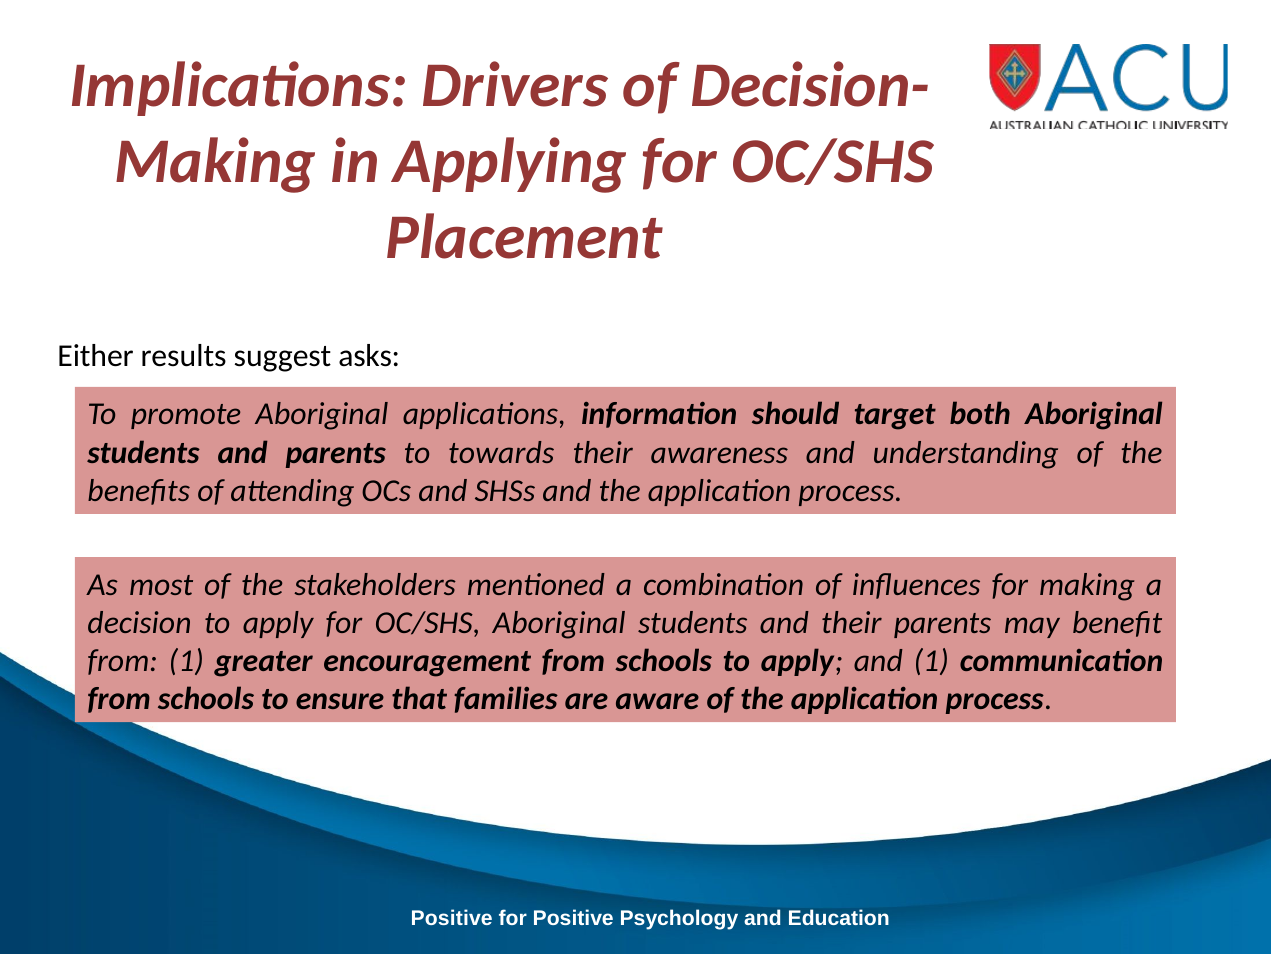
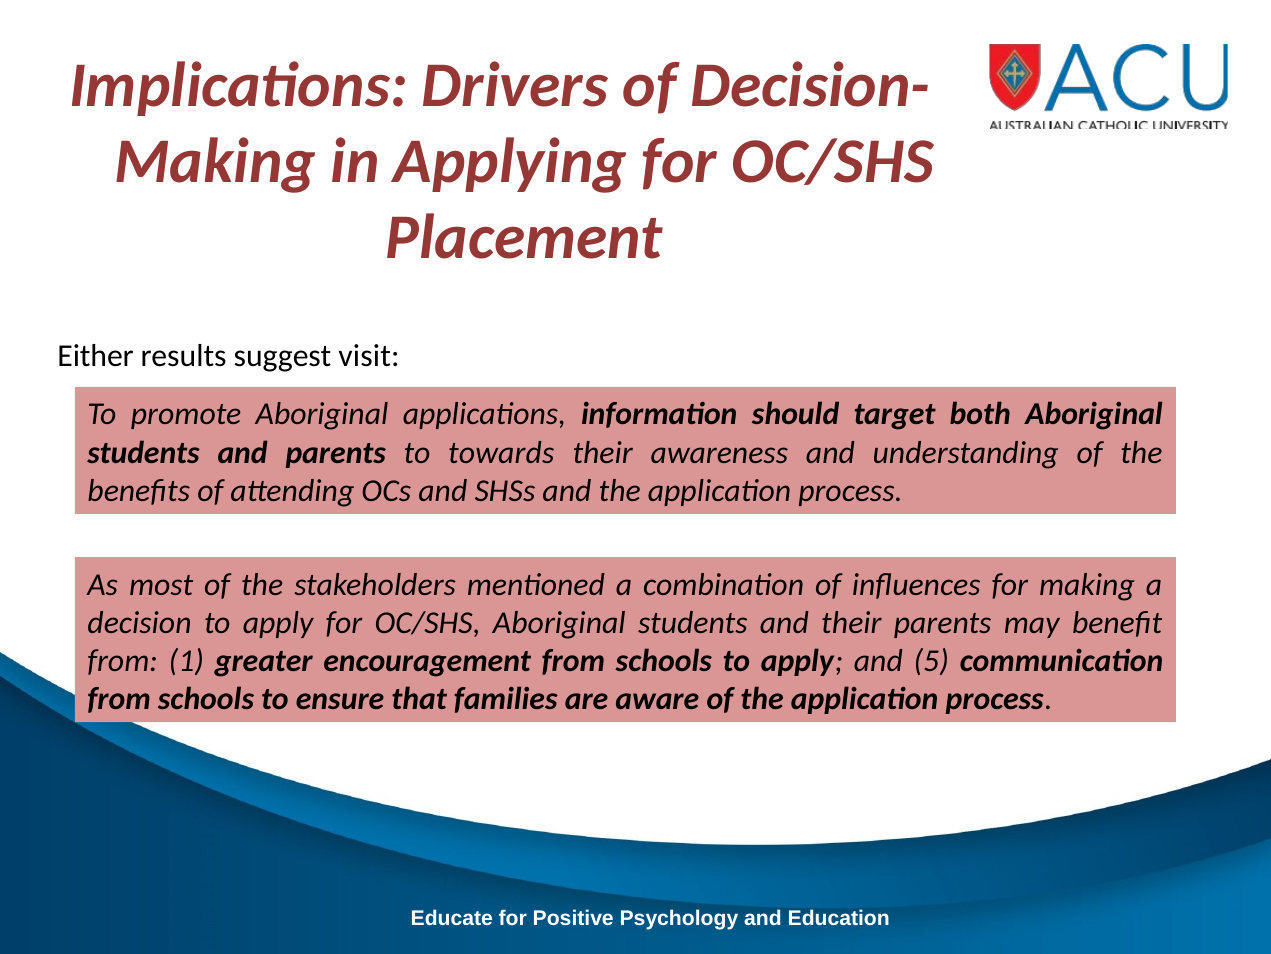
asks: asks -> visit (369, 356)
and 1: 1 -> 5 (931, 660)
Positive: Positive -> Educate (452, 917)
